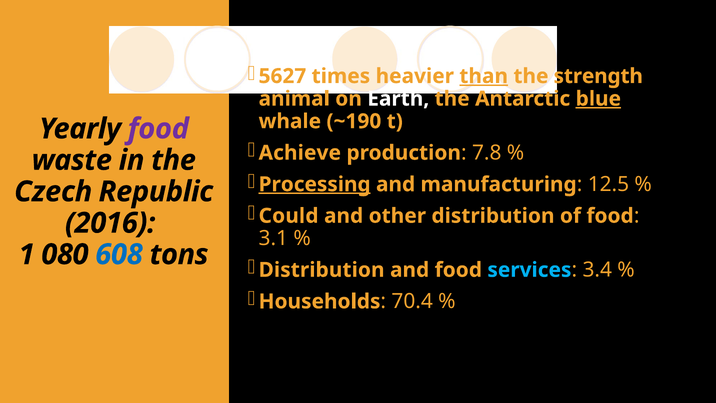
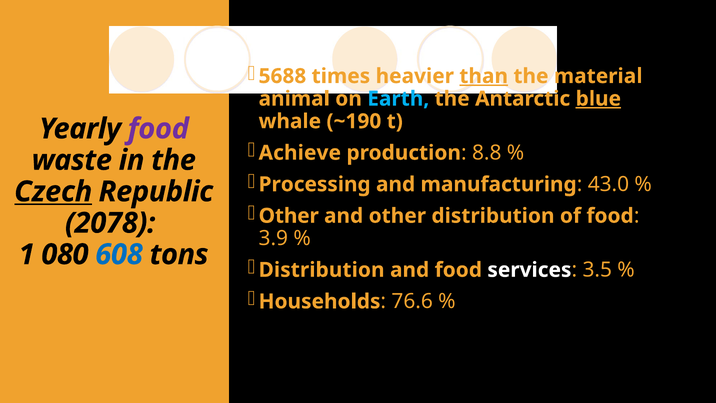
5627: 5627 -> 5688 (282, 76)
strength: strength -> material (598, 76)
Earth colour: white -> light blue (398, 99)
7.8: 7.8 -> 8.8 (487, 153)
Processing underline: present -> none (315, 184)
12.5: 12.5 -> 43.0 (608, 184)
Czech underline: none -> present (53, 192)
Could: Could -> Other (289, 216)
2016: 2016 -> 2078 (110, 223)
3.1: 3.1 -> 3.9 (273, 238)
services colour: light blue -> white (529, 270)
3.4: 3.4 -> 3.5 (597, 270)
70.4: 70.4 -> 76.6 (412, 301)
